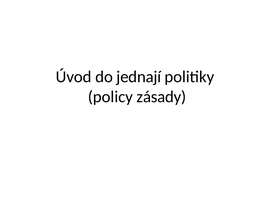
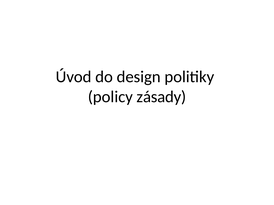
jednají: jednají -> design (139, 77)
